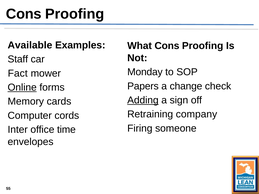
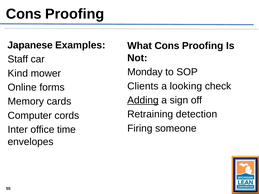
Available: Available -> Japanese (30, 45)
Fact: Fact -> Kind (18, 73)
Papers: Papers -> Clients (143, 86)
change: change -> looking (186, 86)
Online underline: present -> none (22, 87)
company: company -> detection (197, 114)
